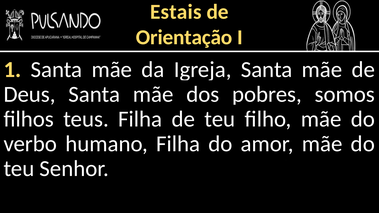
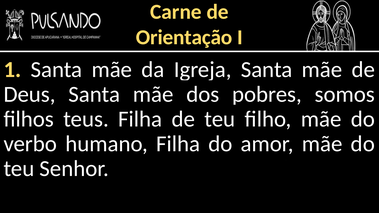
Estais: Estais -> Carne (176, 12)
